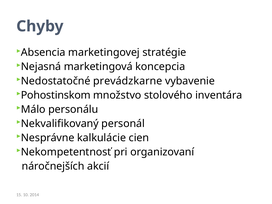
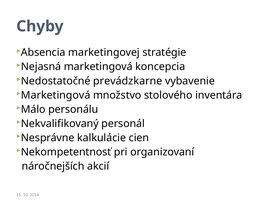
Pohostinskom: Pohostinskom -> Marketingová (56, 95)
